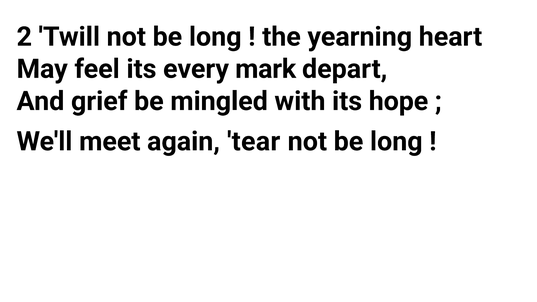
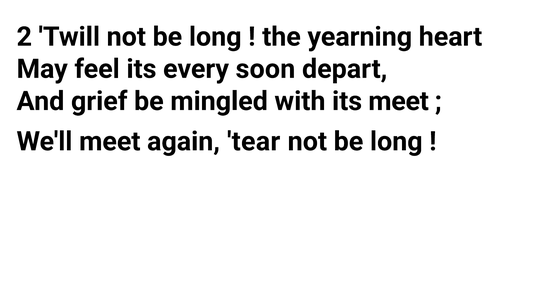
mark: mark -> soon (265, 69)
its hope: hope -> meet (399, 101)
